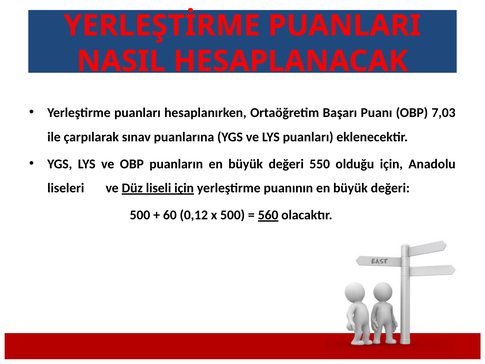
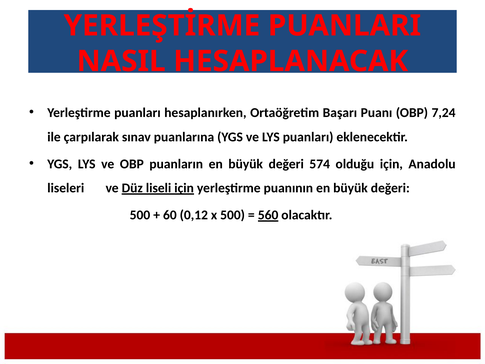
7,03: 7,03 -> 7,24 (444, 113)
550: 550 -> 574 (320, 164)
